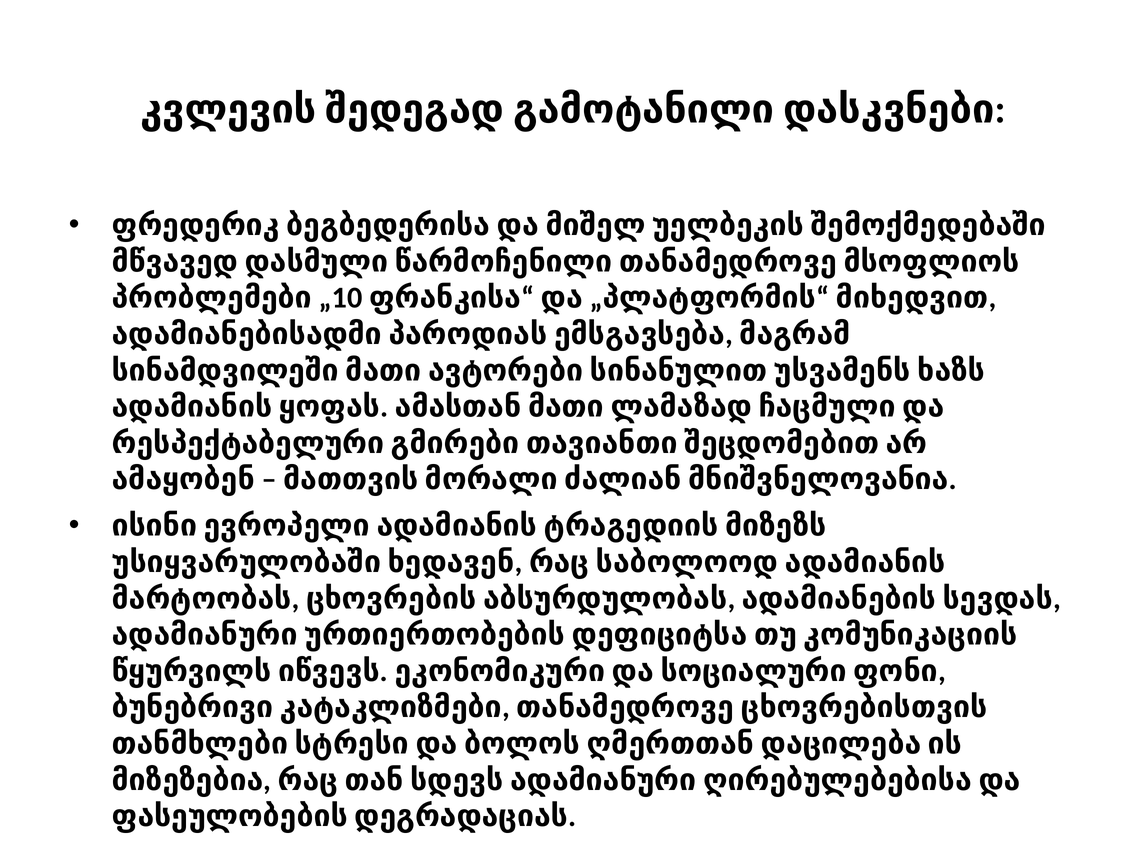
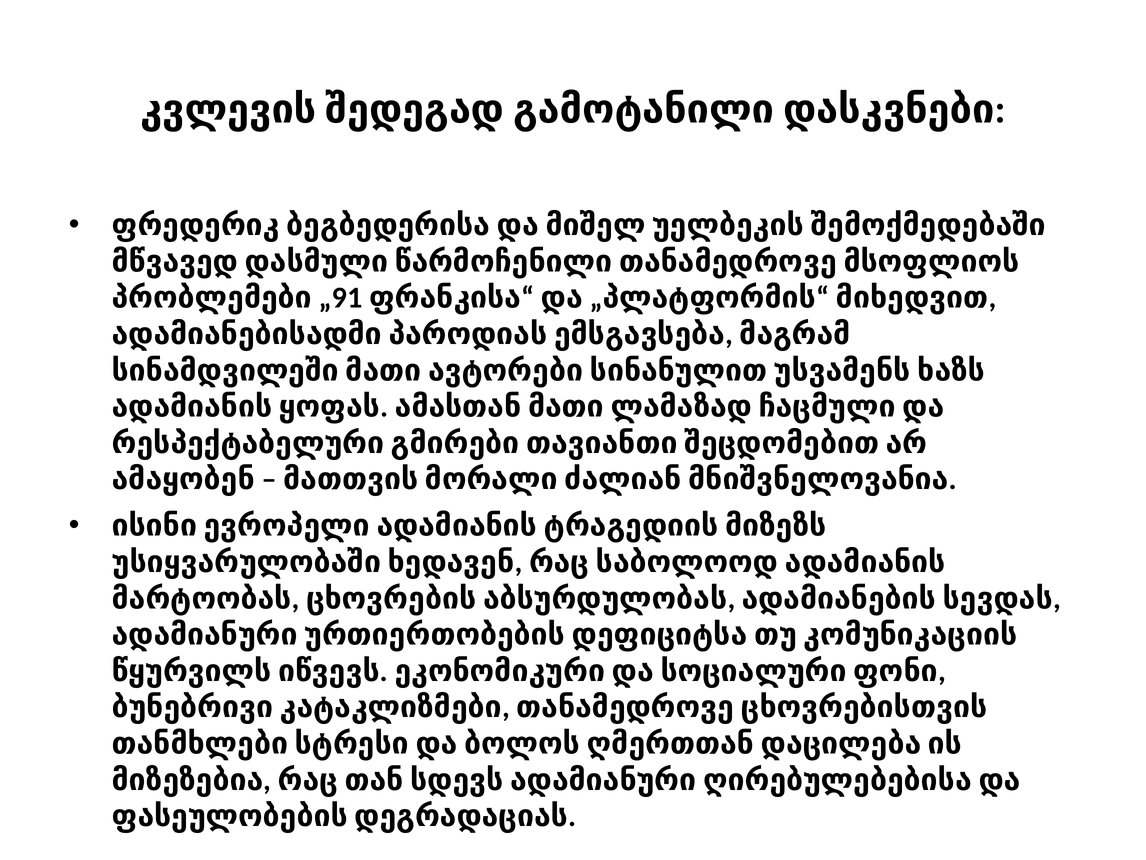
„10: „10 -> „91 (341, 298)
